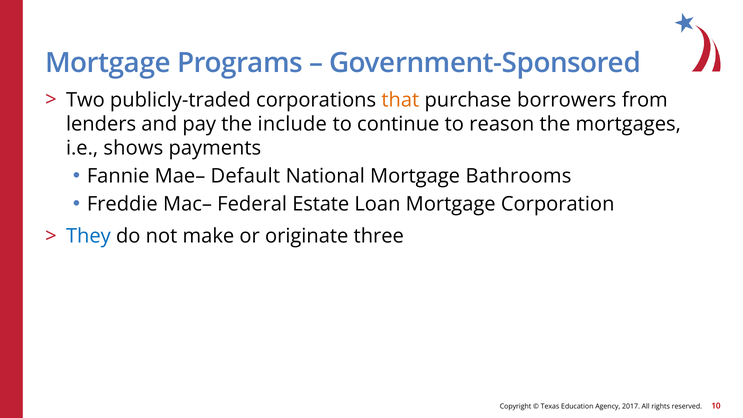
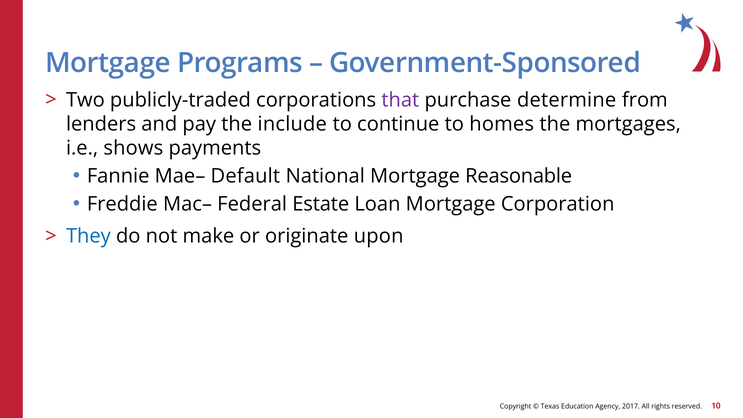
that colour: orange -> purple (400, 100)
borrowers: borrowers -> determine (567, 100)
reason: reason -> homes (502, 124)
Bathrooms: Bathrooms -> Reasonable (519, 176)
three: three -> upon (379, 236)
